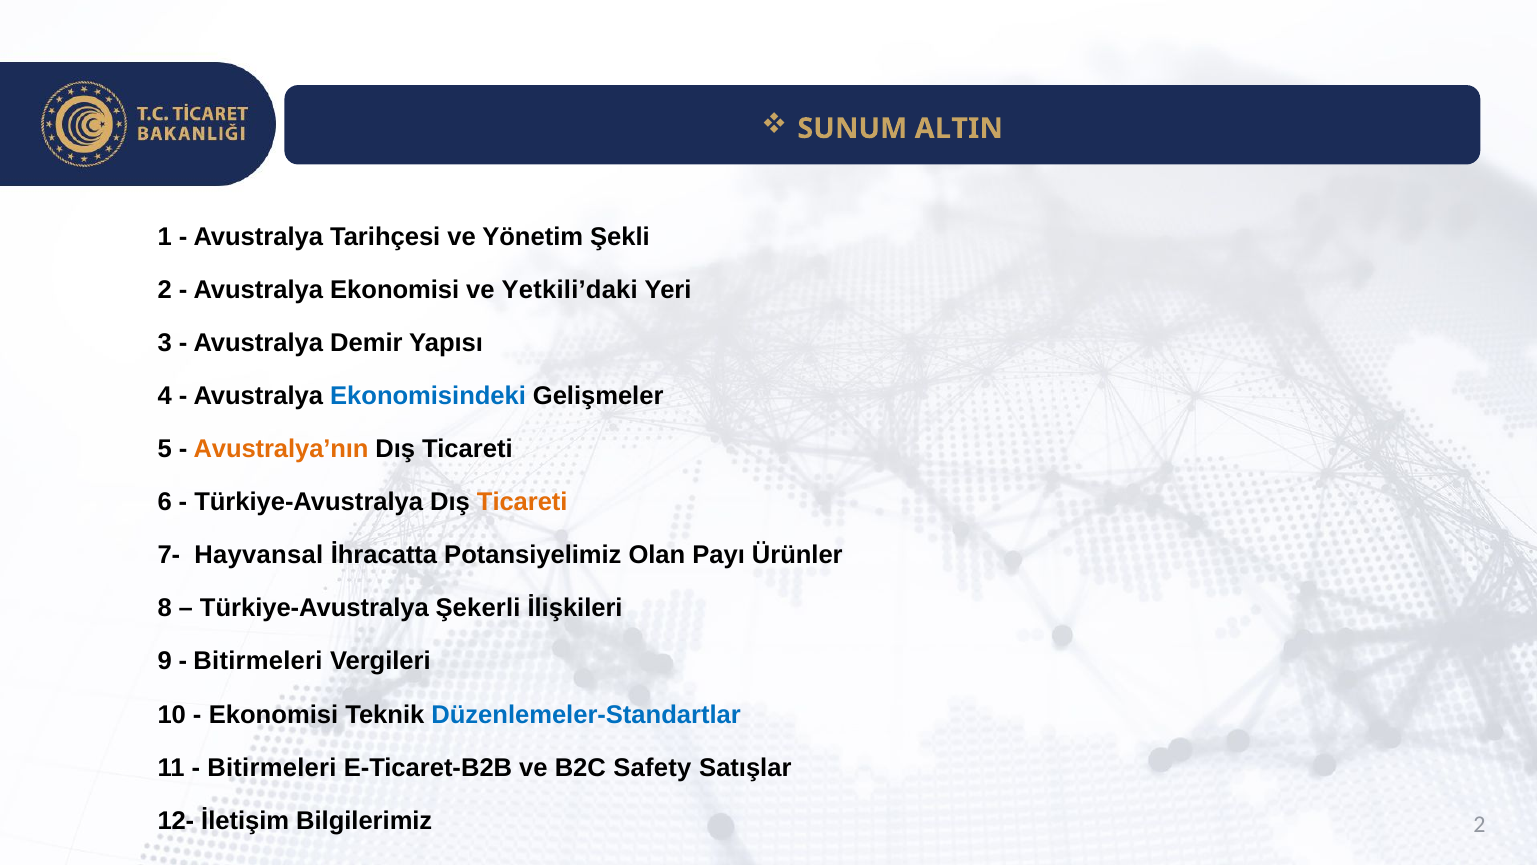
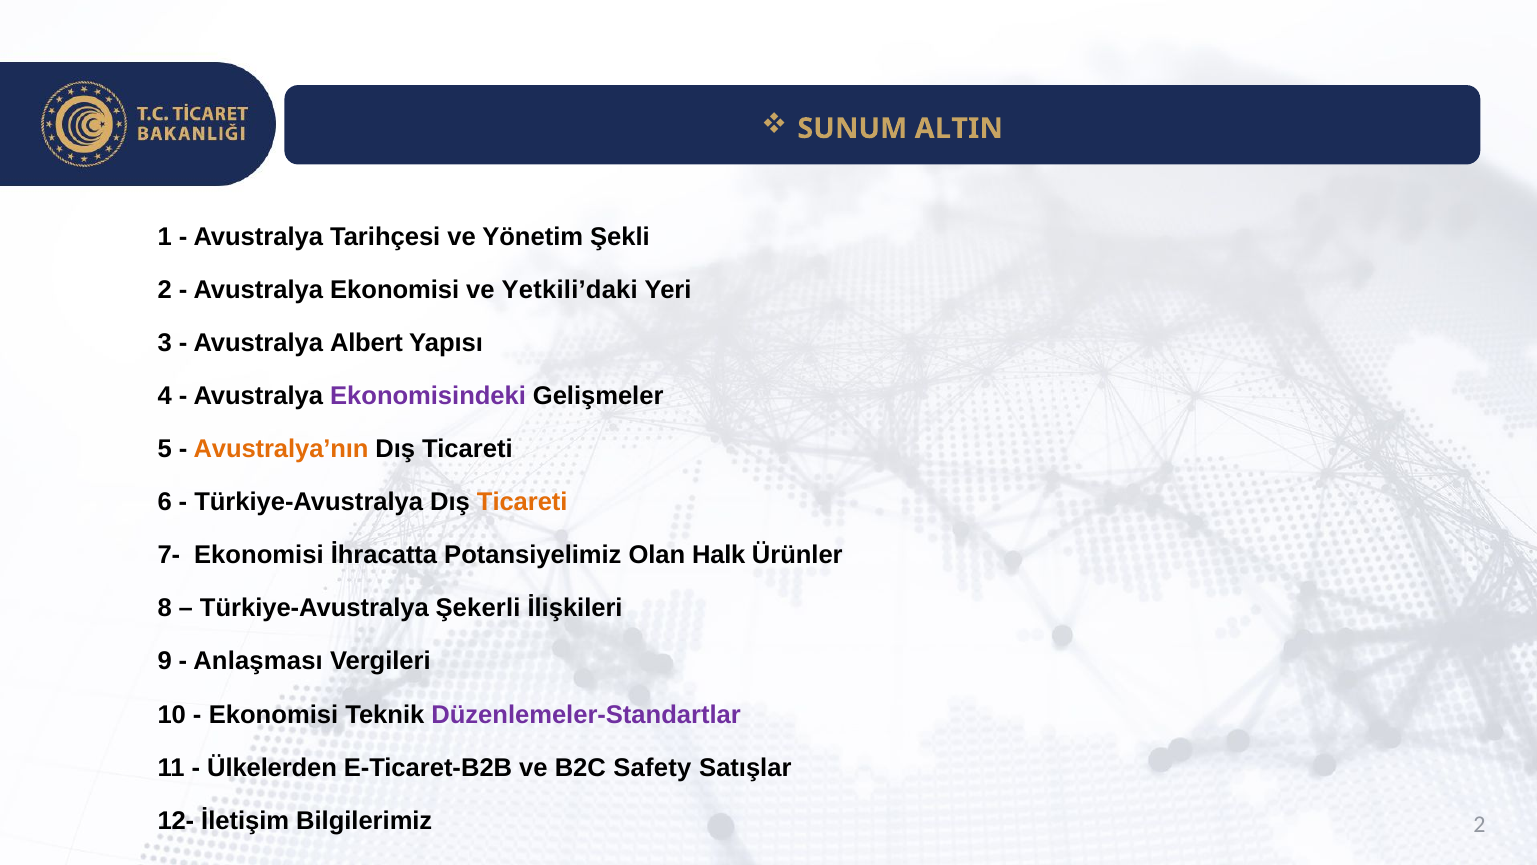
Demir: Demir -> Albert (366, 343)
Ekonomisindeki colour: blue -> purple (428, 396)
7- Hayvansal: Hayvansal -> Ekonomisi (259, 555)
Payı: Payı -> Halk (719, 555)
Bitirmeleri: Bitirmeleri -> Anlaşması (258, 661)
Düzenlemeler-Standartlar colour: blue -> purple (586, 714)
Bitirmeleri: Bitirmeleri -> Ülkelerden (272, 767)
